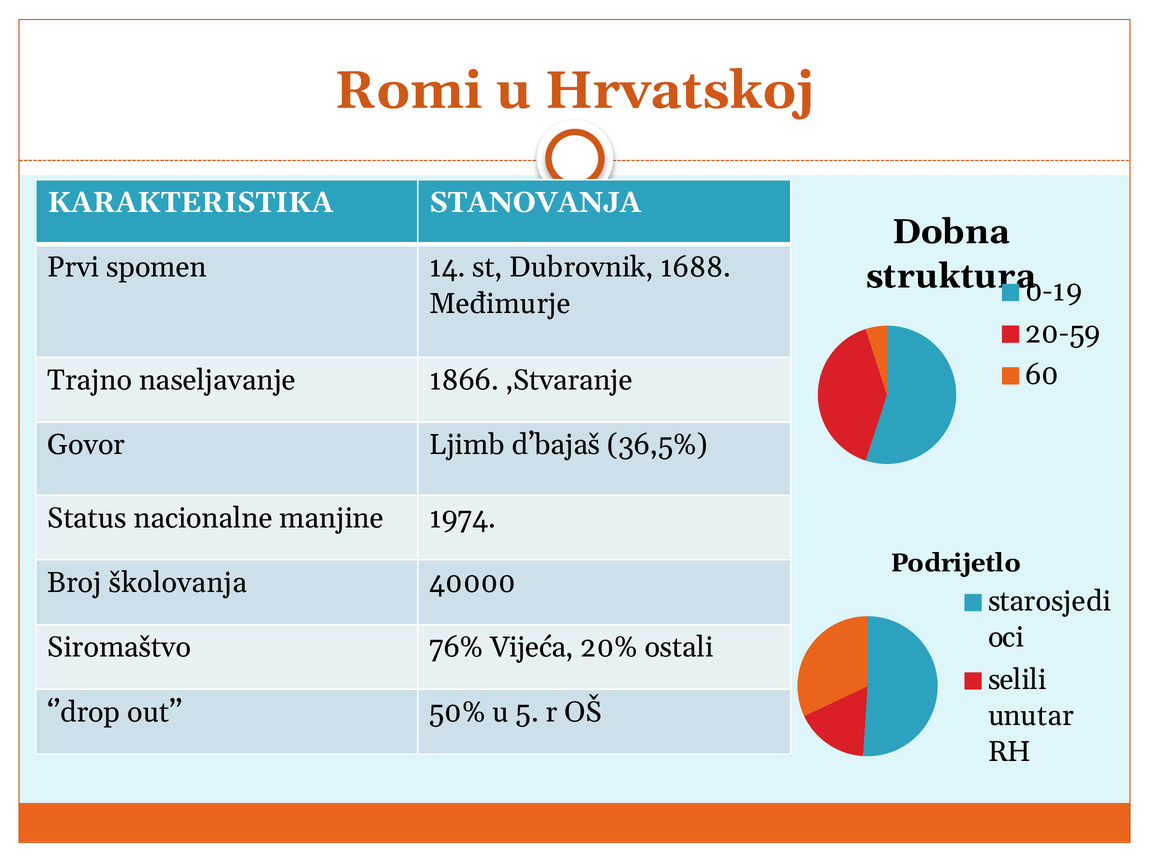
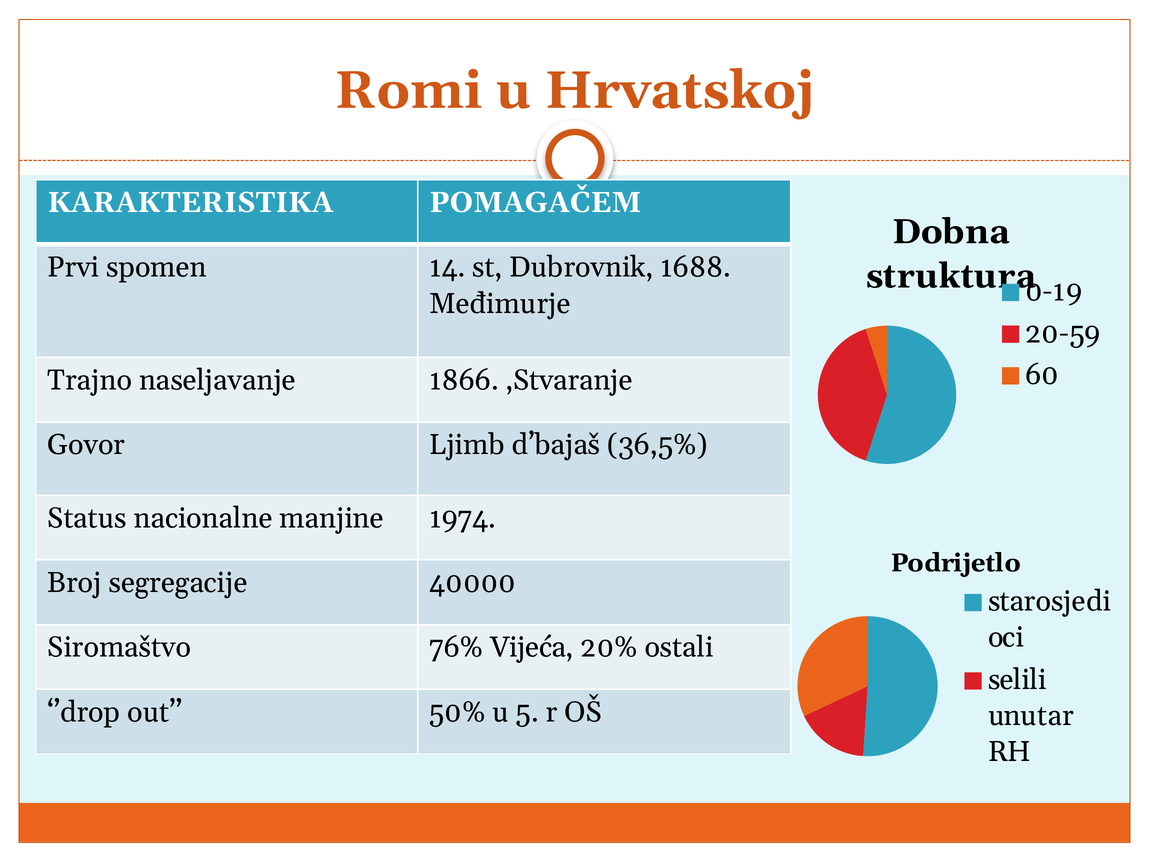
STANOVANJA: STANOVANJA -> POMAGAČEM (535, 203)
školovanja: školovanja -> segregacije (178, 583)
